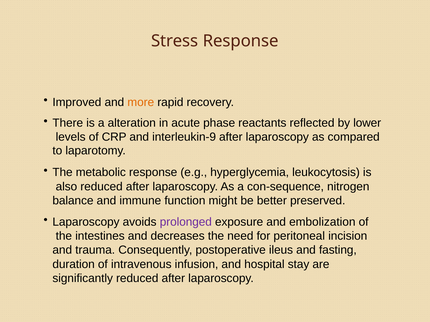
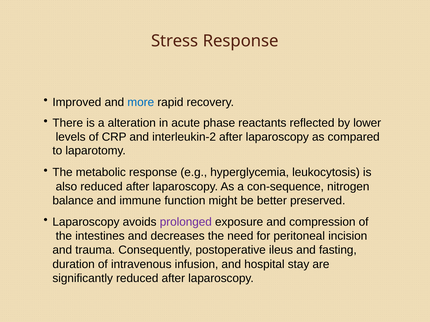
more colour: orange -> blue (141, 102)
interleukin-9: interleukin-9 -> interleukin-2 (184, 137)
embolization: embolization -> compression (322, 222)
